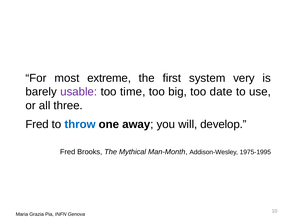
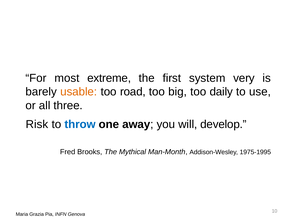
usable colour: purple -> orange (79, 92)
time: time -> road (133, 92)
date: date -> daily (221, 92)
Fred: Fred -> Risk (37, 124)
